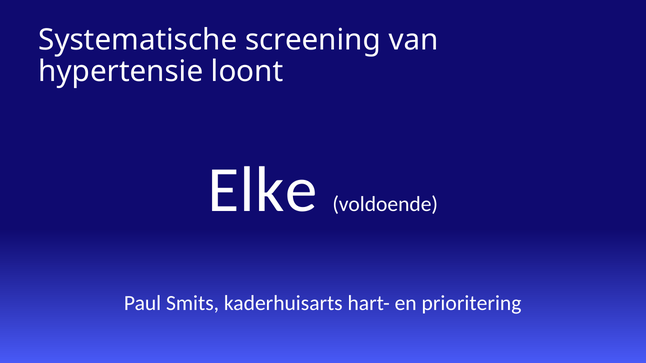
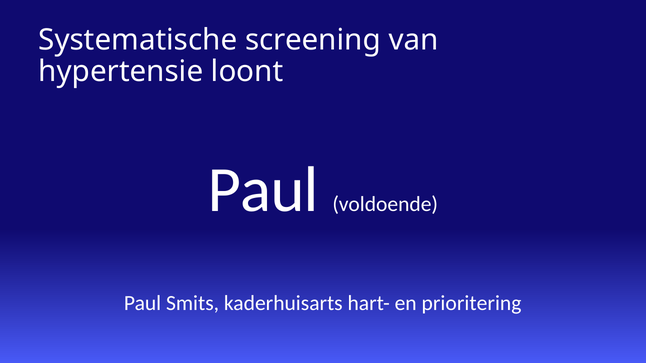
Elke: Elke -> Paul (263, 190)
